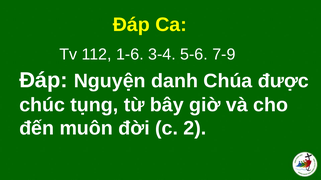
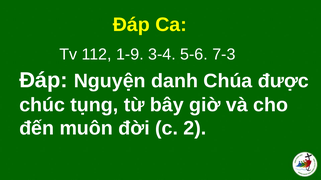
1-6: 1-6 -> 1-9 (130, 54)
7-9: 7-9 -> 7-3 (224, 54)
